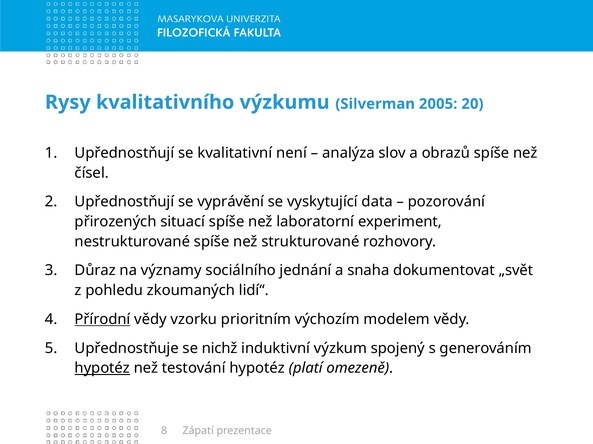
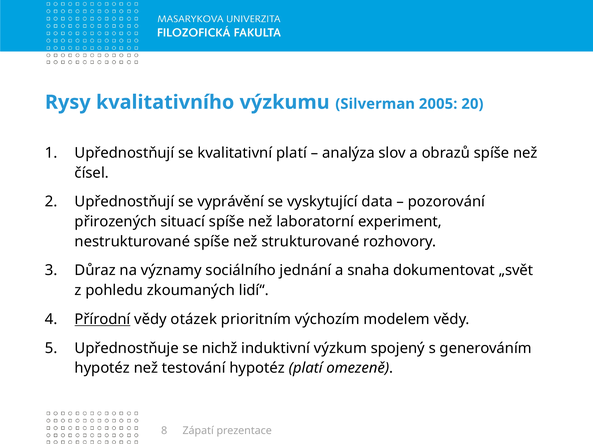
kvalitativní není: není -> platí (292, 153)
vzorku: vzorku -> otázek (194, 320)
hypotéz underline: present -> none (102, 369)
